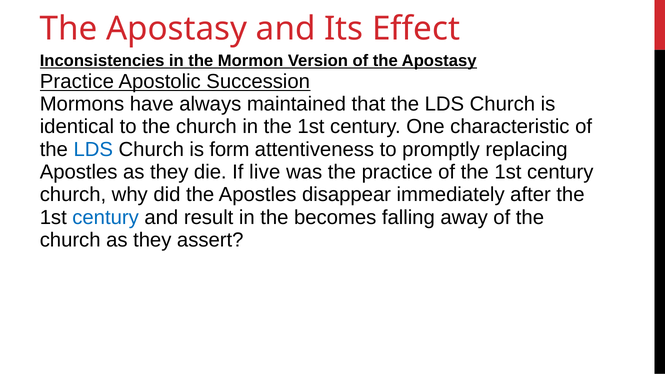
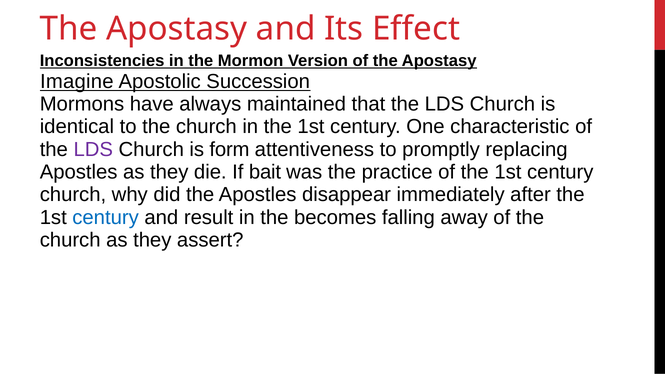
Practice: Practice -> Imagine (77, 81)
LDS colour: blue -> purple (93, 149)
live: live -> bait (265, 172)
